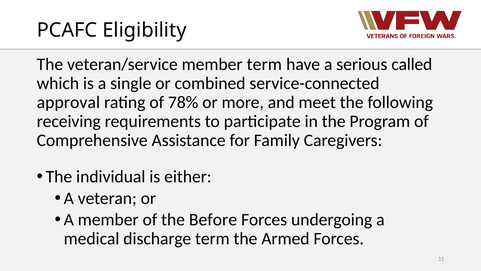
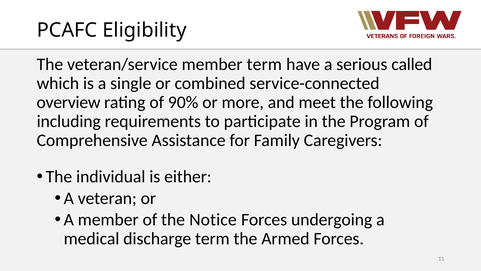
approval: approval -> overview (69, 102)
78%: 78% -> 90% (183, 102)
receiving: receiving -> including (69, 121)
Before: Before -> Notice (213, 219)
